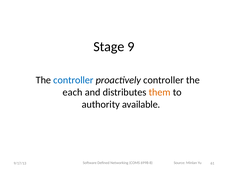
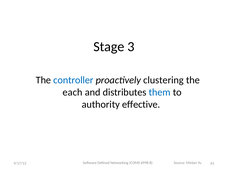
9: 9 -> 3 (131, 47)
proactively controller: controller -> clustering (164, 80)
them colour: orange -> blue (160, 92)
available: available -> effective (141, 104)
